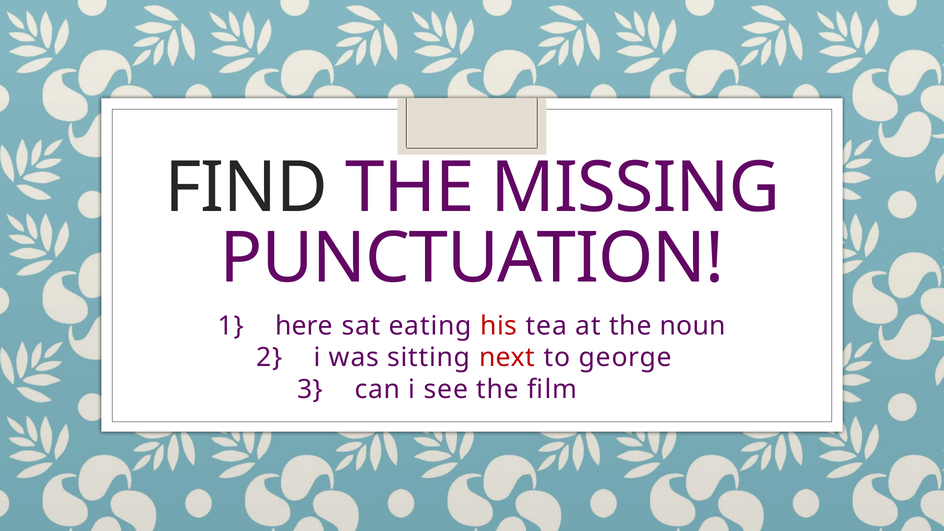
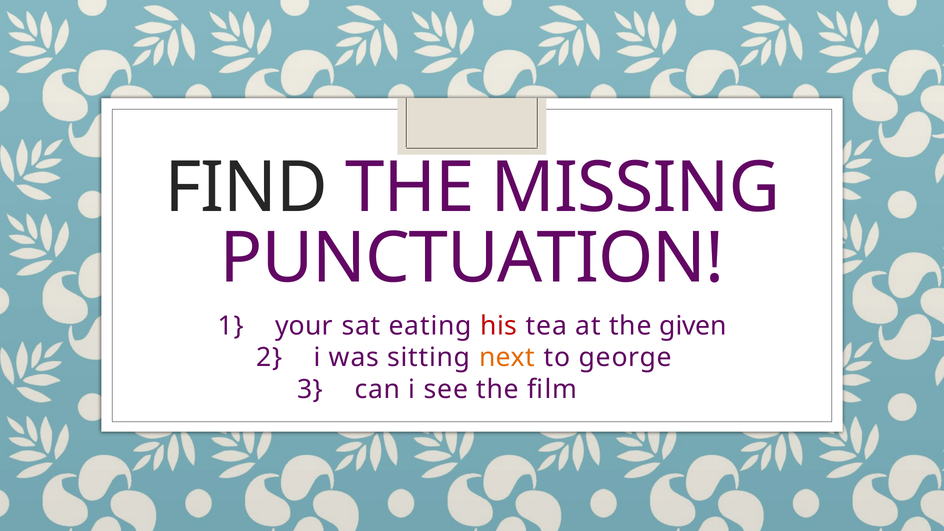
here: here -> your (304, 326)
noun: noun -> given (693, 326)
next colour: red -> orange (507, 358)
